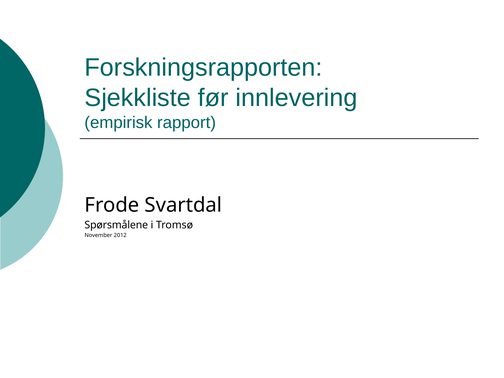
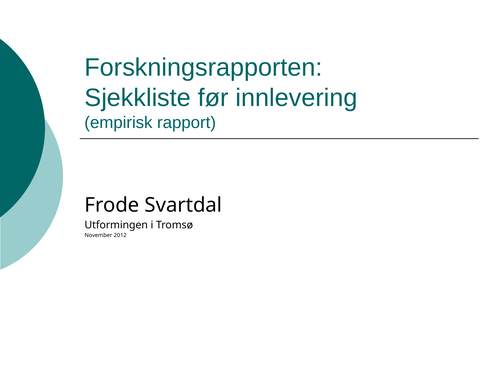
Spørsmålene: Spørsmålene -> Utformingen (116, 225)
